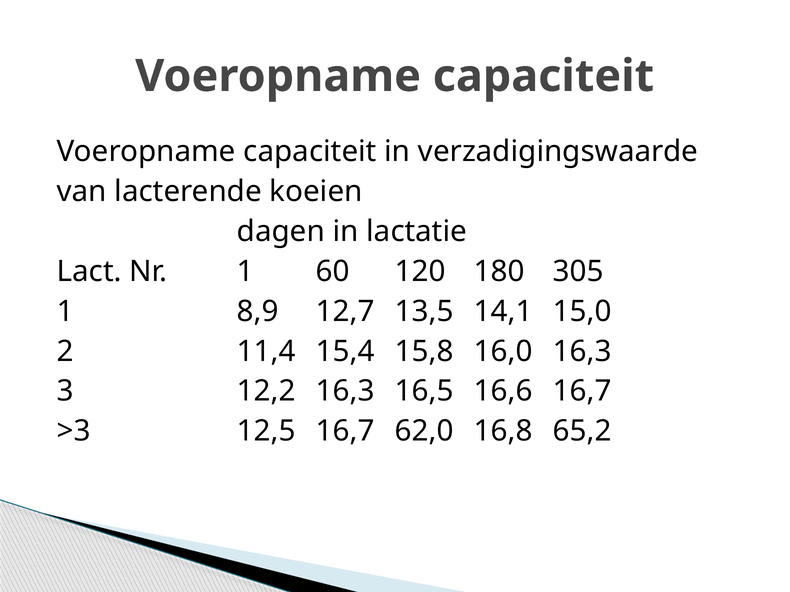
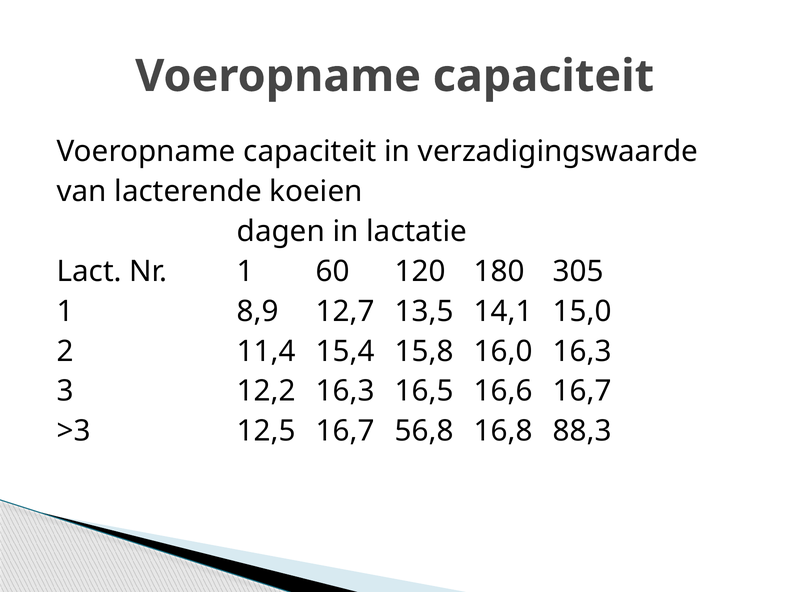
62,0: 62,0 -> 56,8 (424, 431)
65,2: 65,2 -> 88,3 (582, 431)
